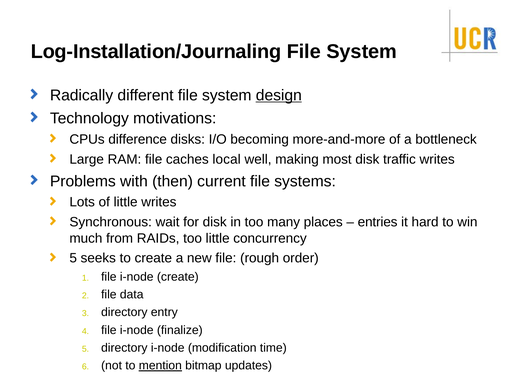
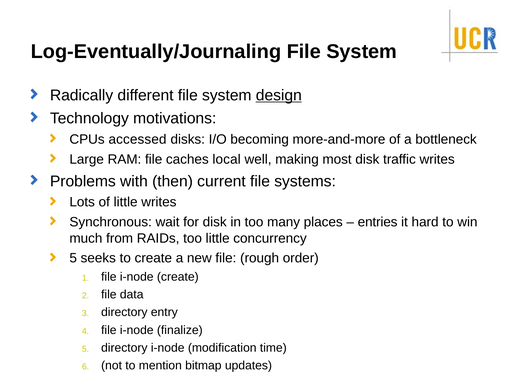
Log-Installation/Journaling: Log-Installation/Journaling -> Log-Eventually/Journaling (156, 52)
difference: difference -> accessed (138, 139)
mention underline: present -> none (160, 366)
